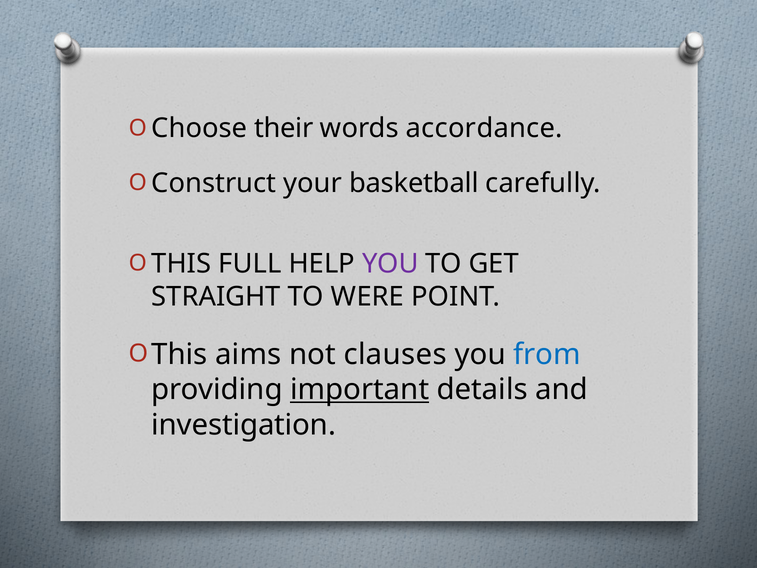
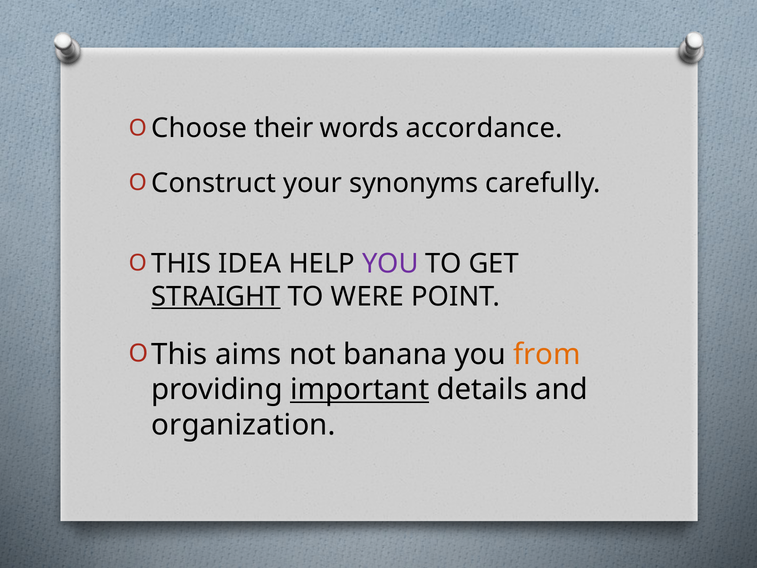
basketball: basketball -> synonyms (414, 183)
FULL: FULL -> IDEA (250, 264)
STRAIGHT underline: none -> present (216, 296)
clauses: clauses -> banana (395, 354)
from colour: blue -> orange (547, 354)
investigation: investigation -> organization (244, 425)
